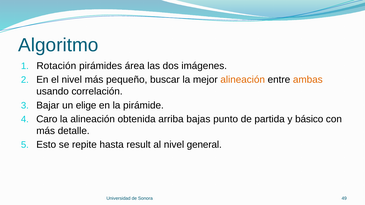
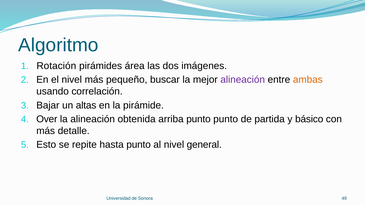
alineación colour: orange -> purple (243, 80)
elige: elige -> altas (86, 105)
Caro: Caro -> Over (47, 119)
arriba bajas: bajas -> punto (198, 119)
hasta result: result -> punto (139, 145)
